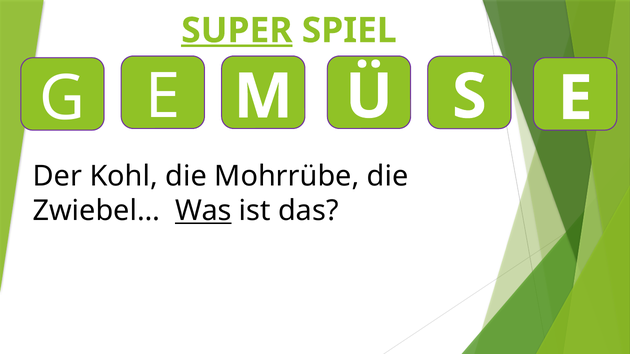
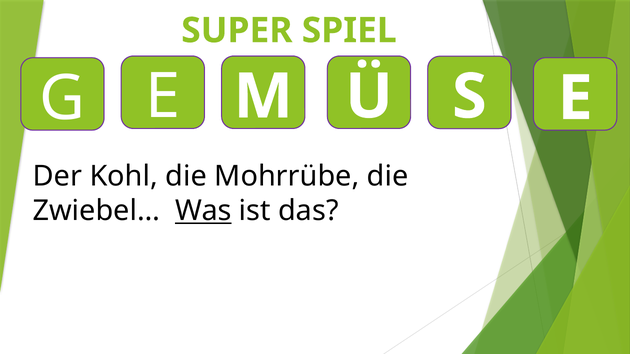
SUPER underline: present -> none (237, 31)
